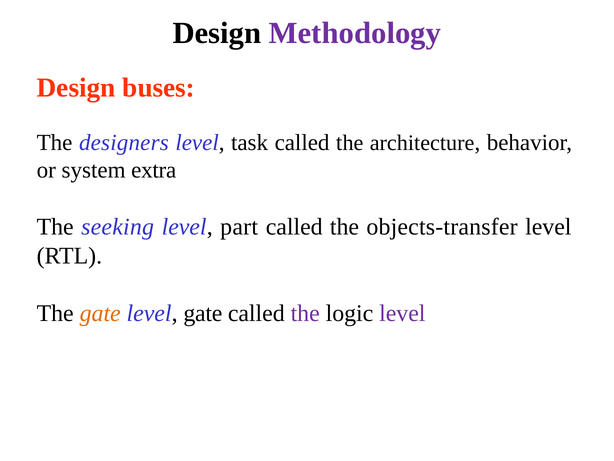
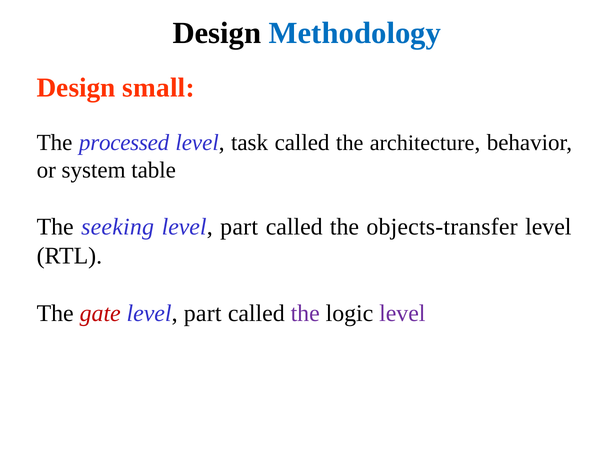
Methodology colour: purple -> blue (355, 33)
buses: buses -> small (159, 88)
designers: designers -> processed (124, 142)
extra: extra -> table (154, 170)
gate colour: orange -> red (100, 313)
gate: gate -> part (203, 313)
